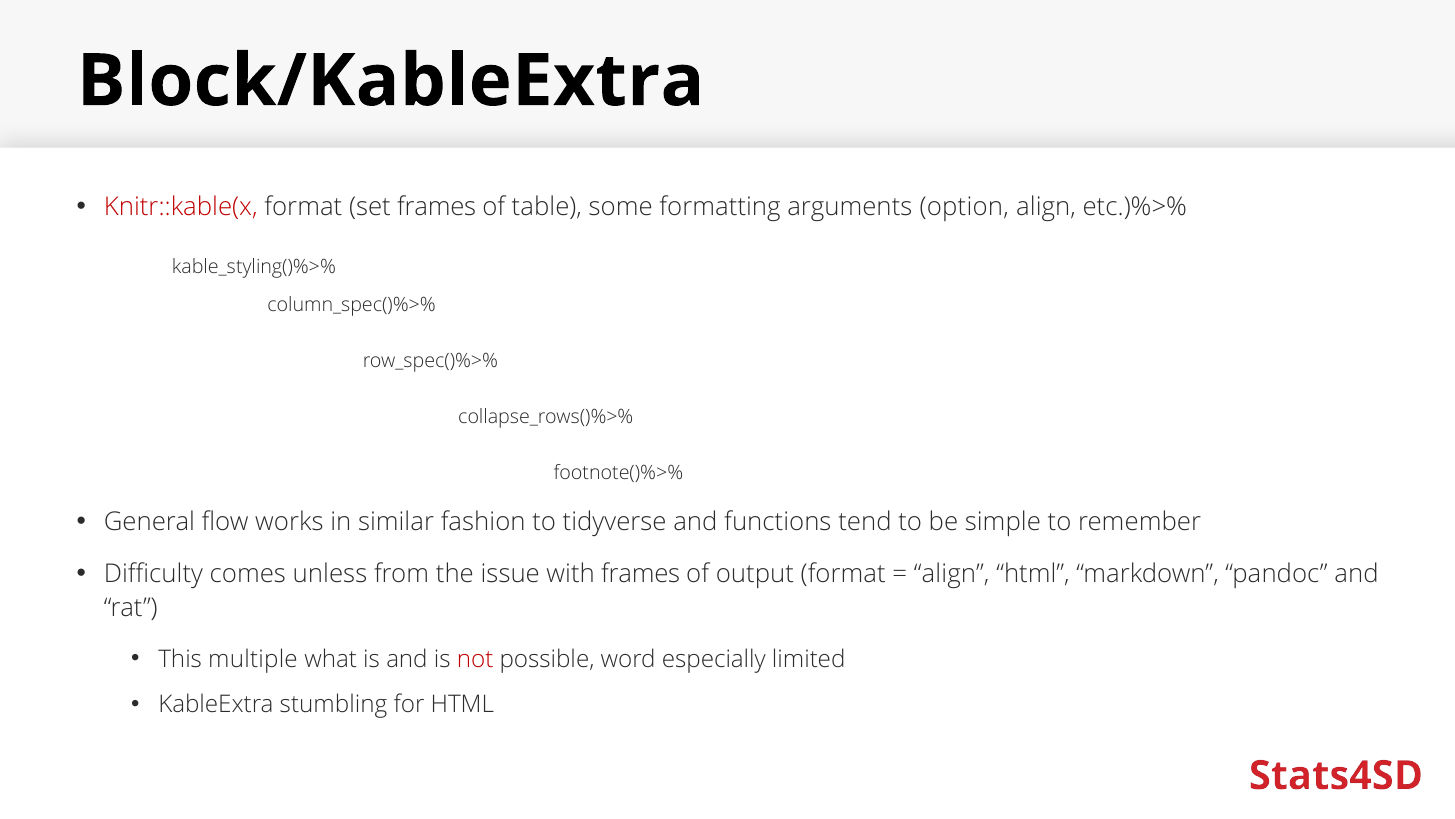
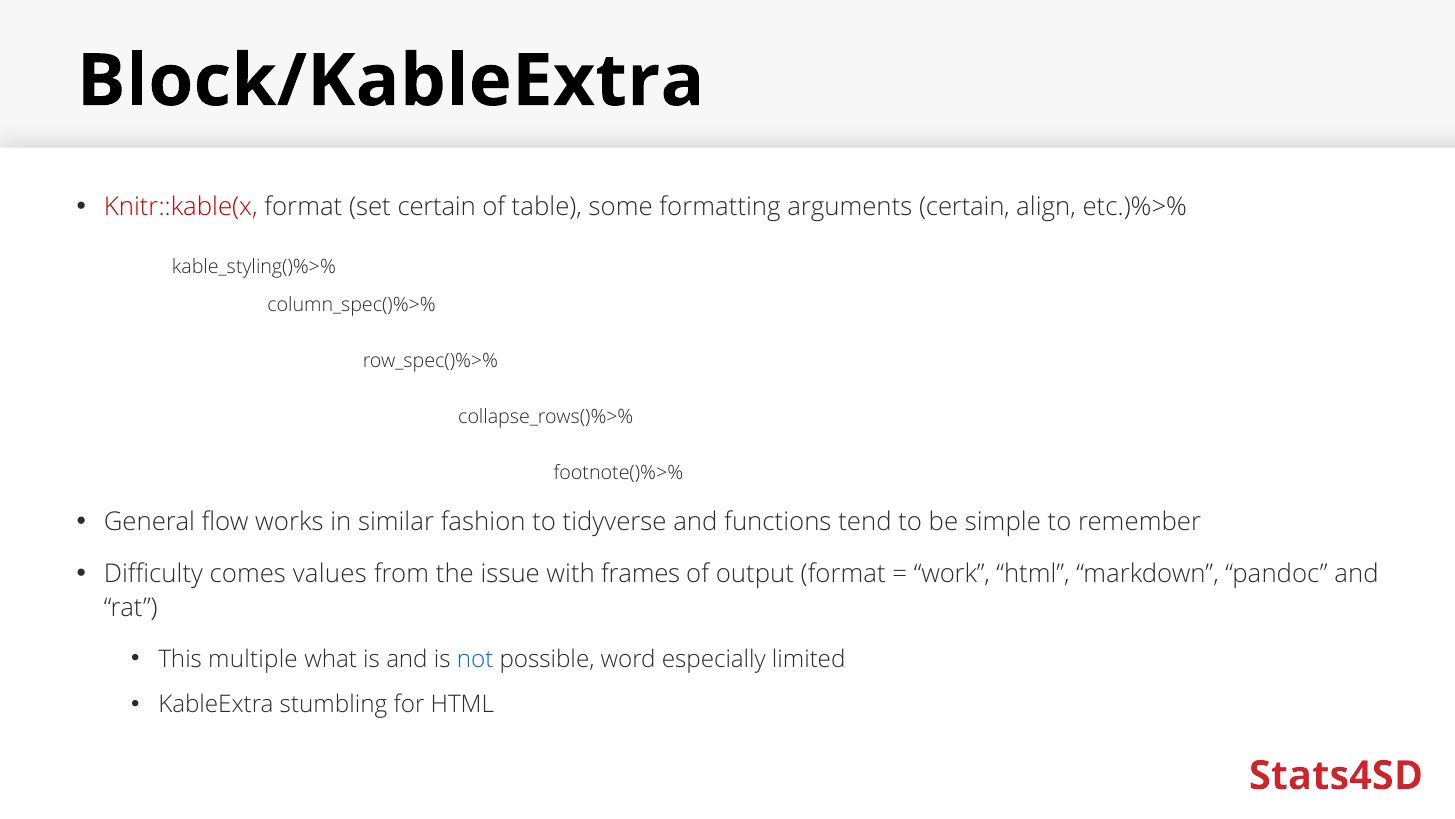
set frames: frames -> certain (437, 207)
arguments option: option -> certain (964, 207)
unless: unless -> values (330, 574)
align: align -> work (952, 574)
not colour: red -> blue (475, 659)
